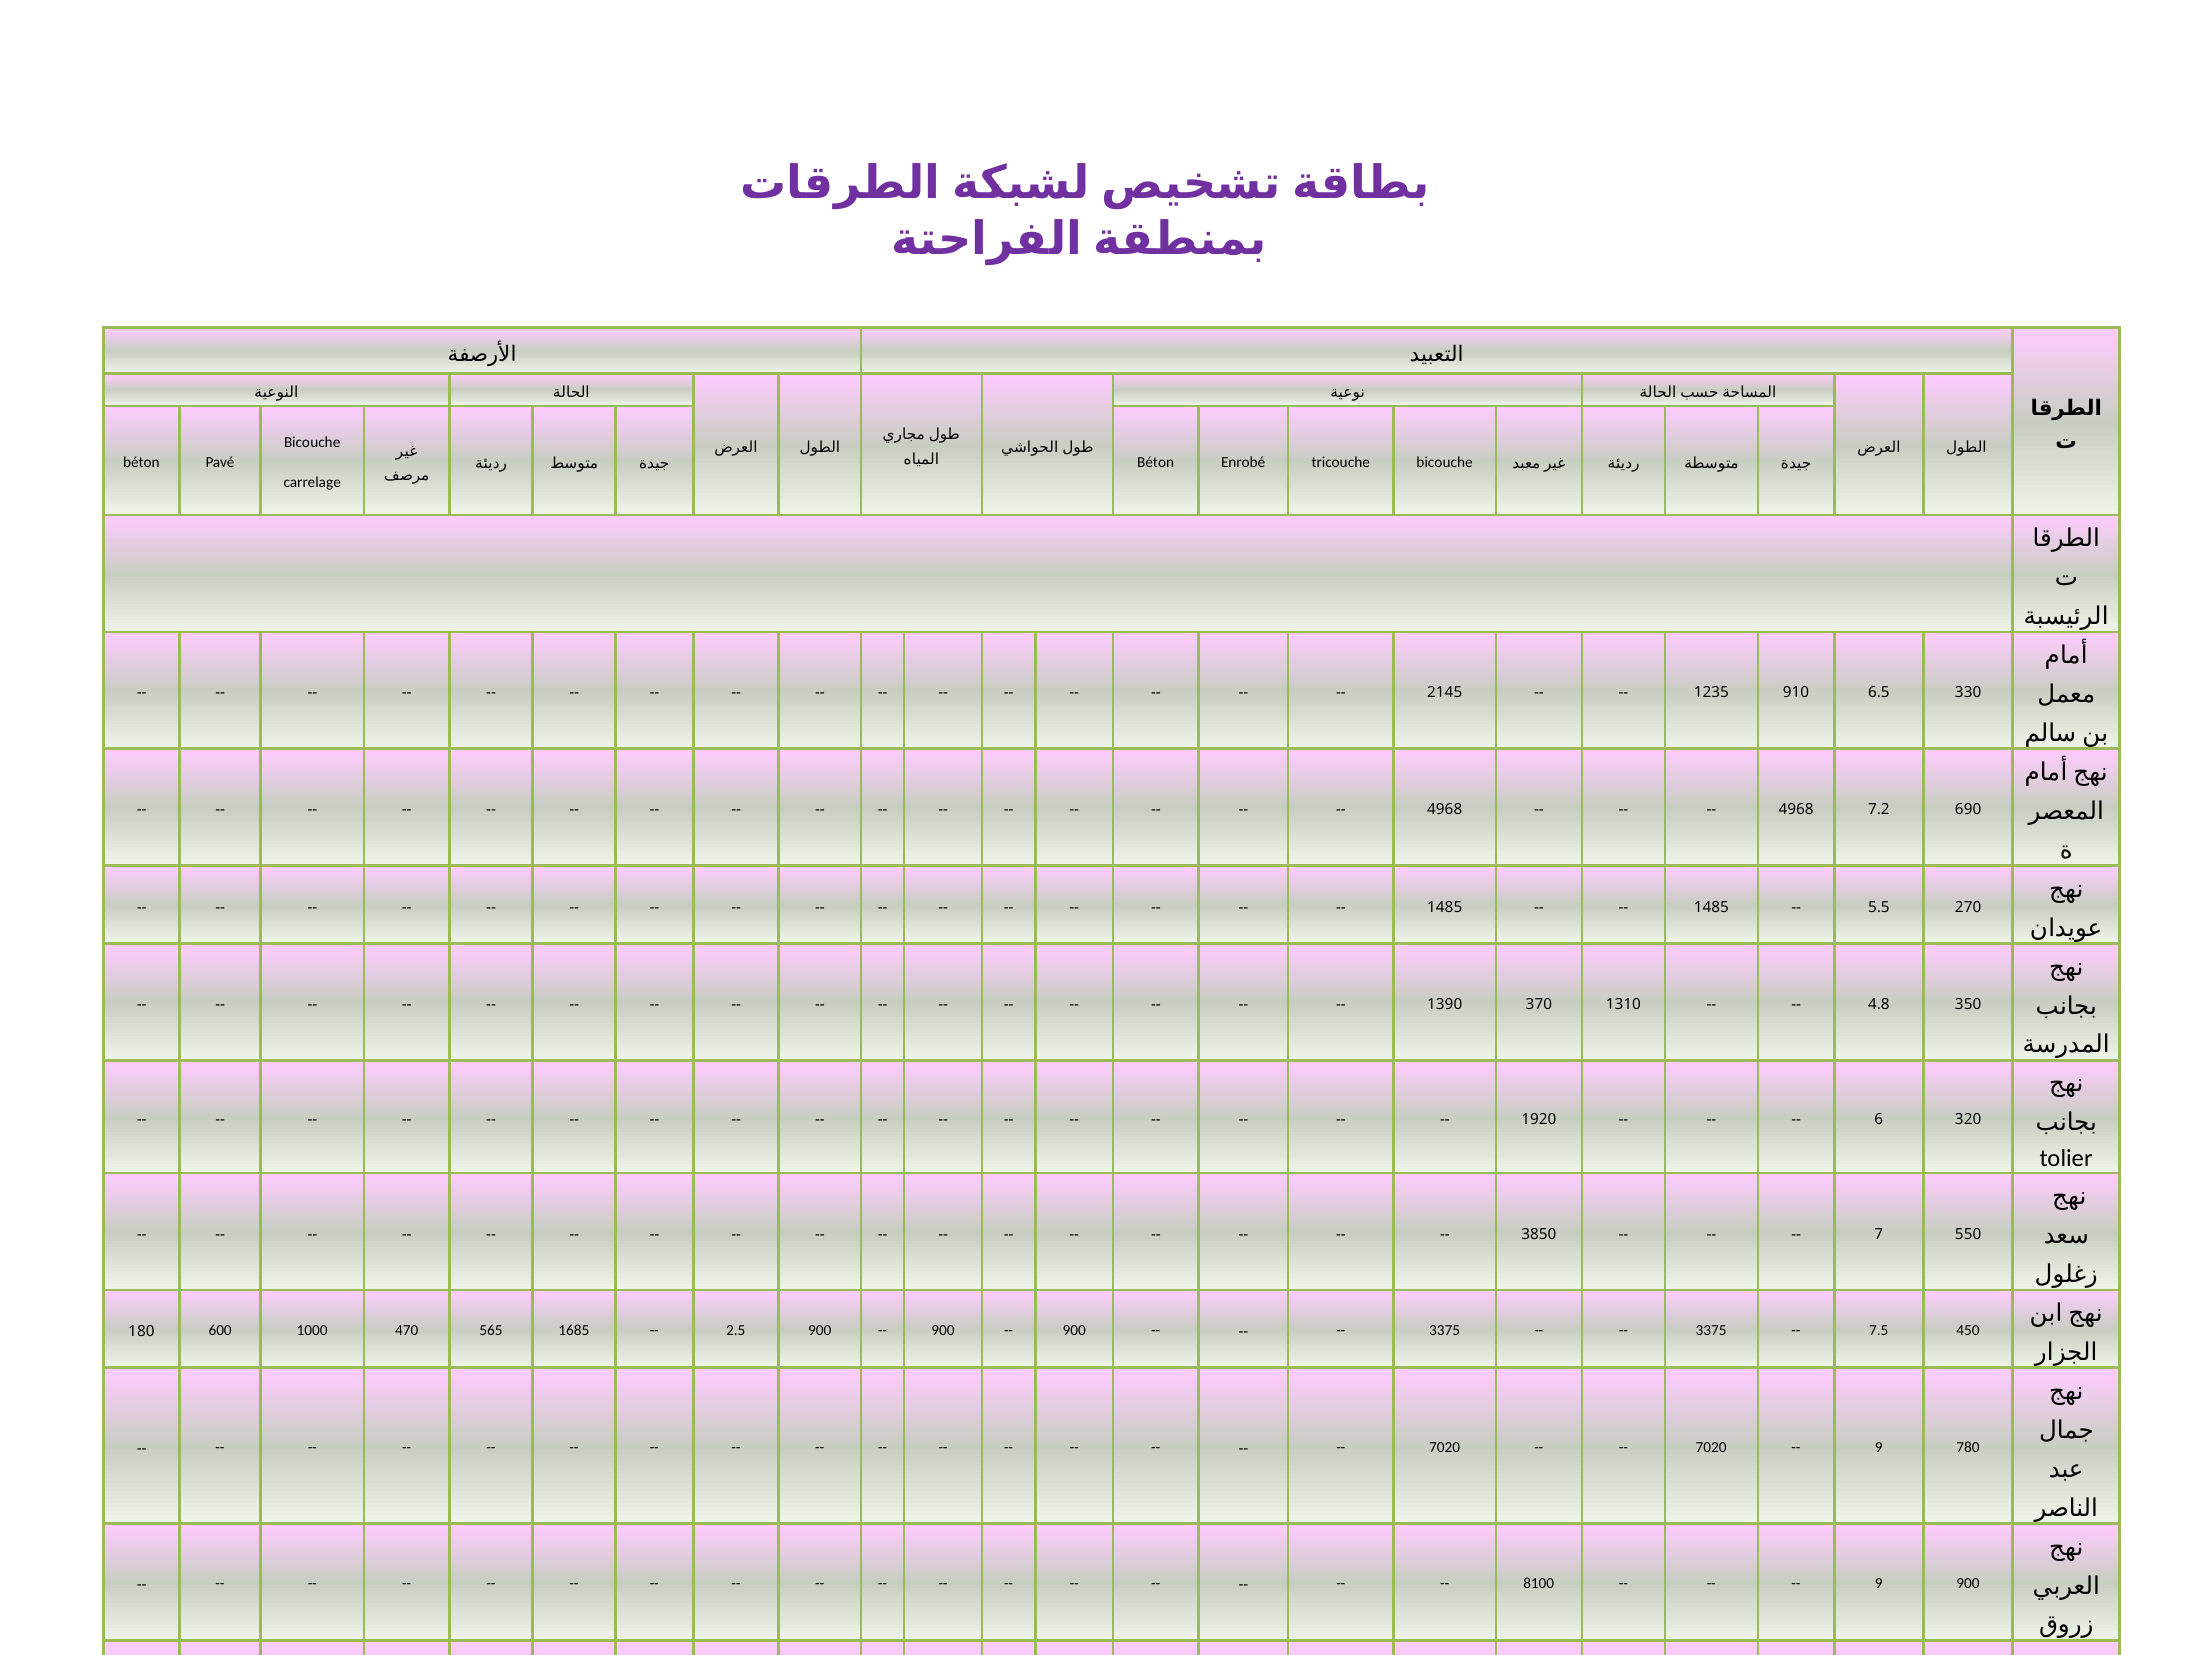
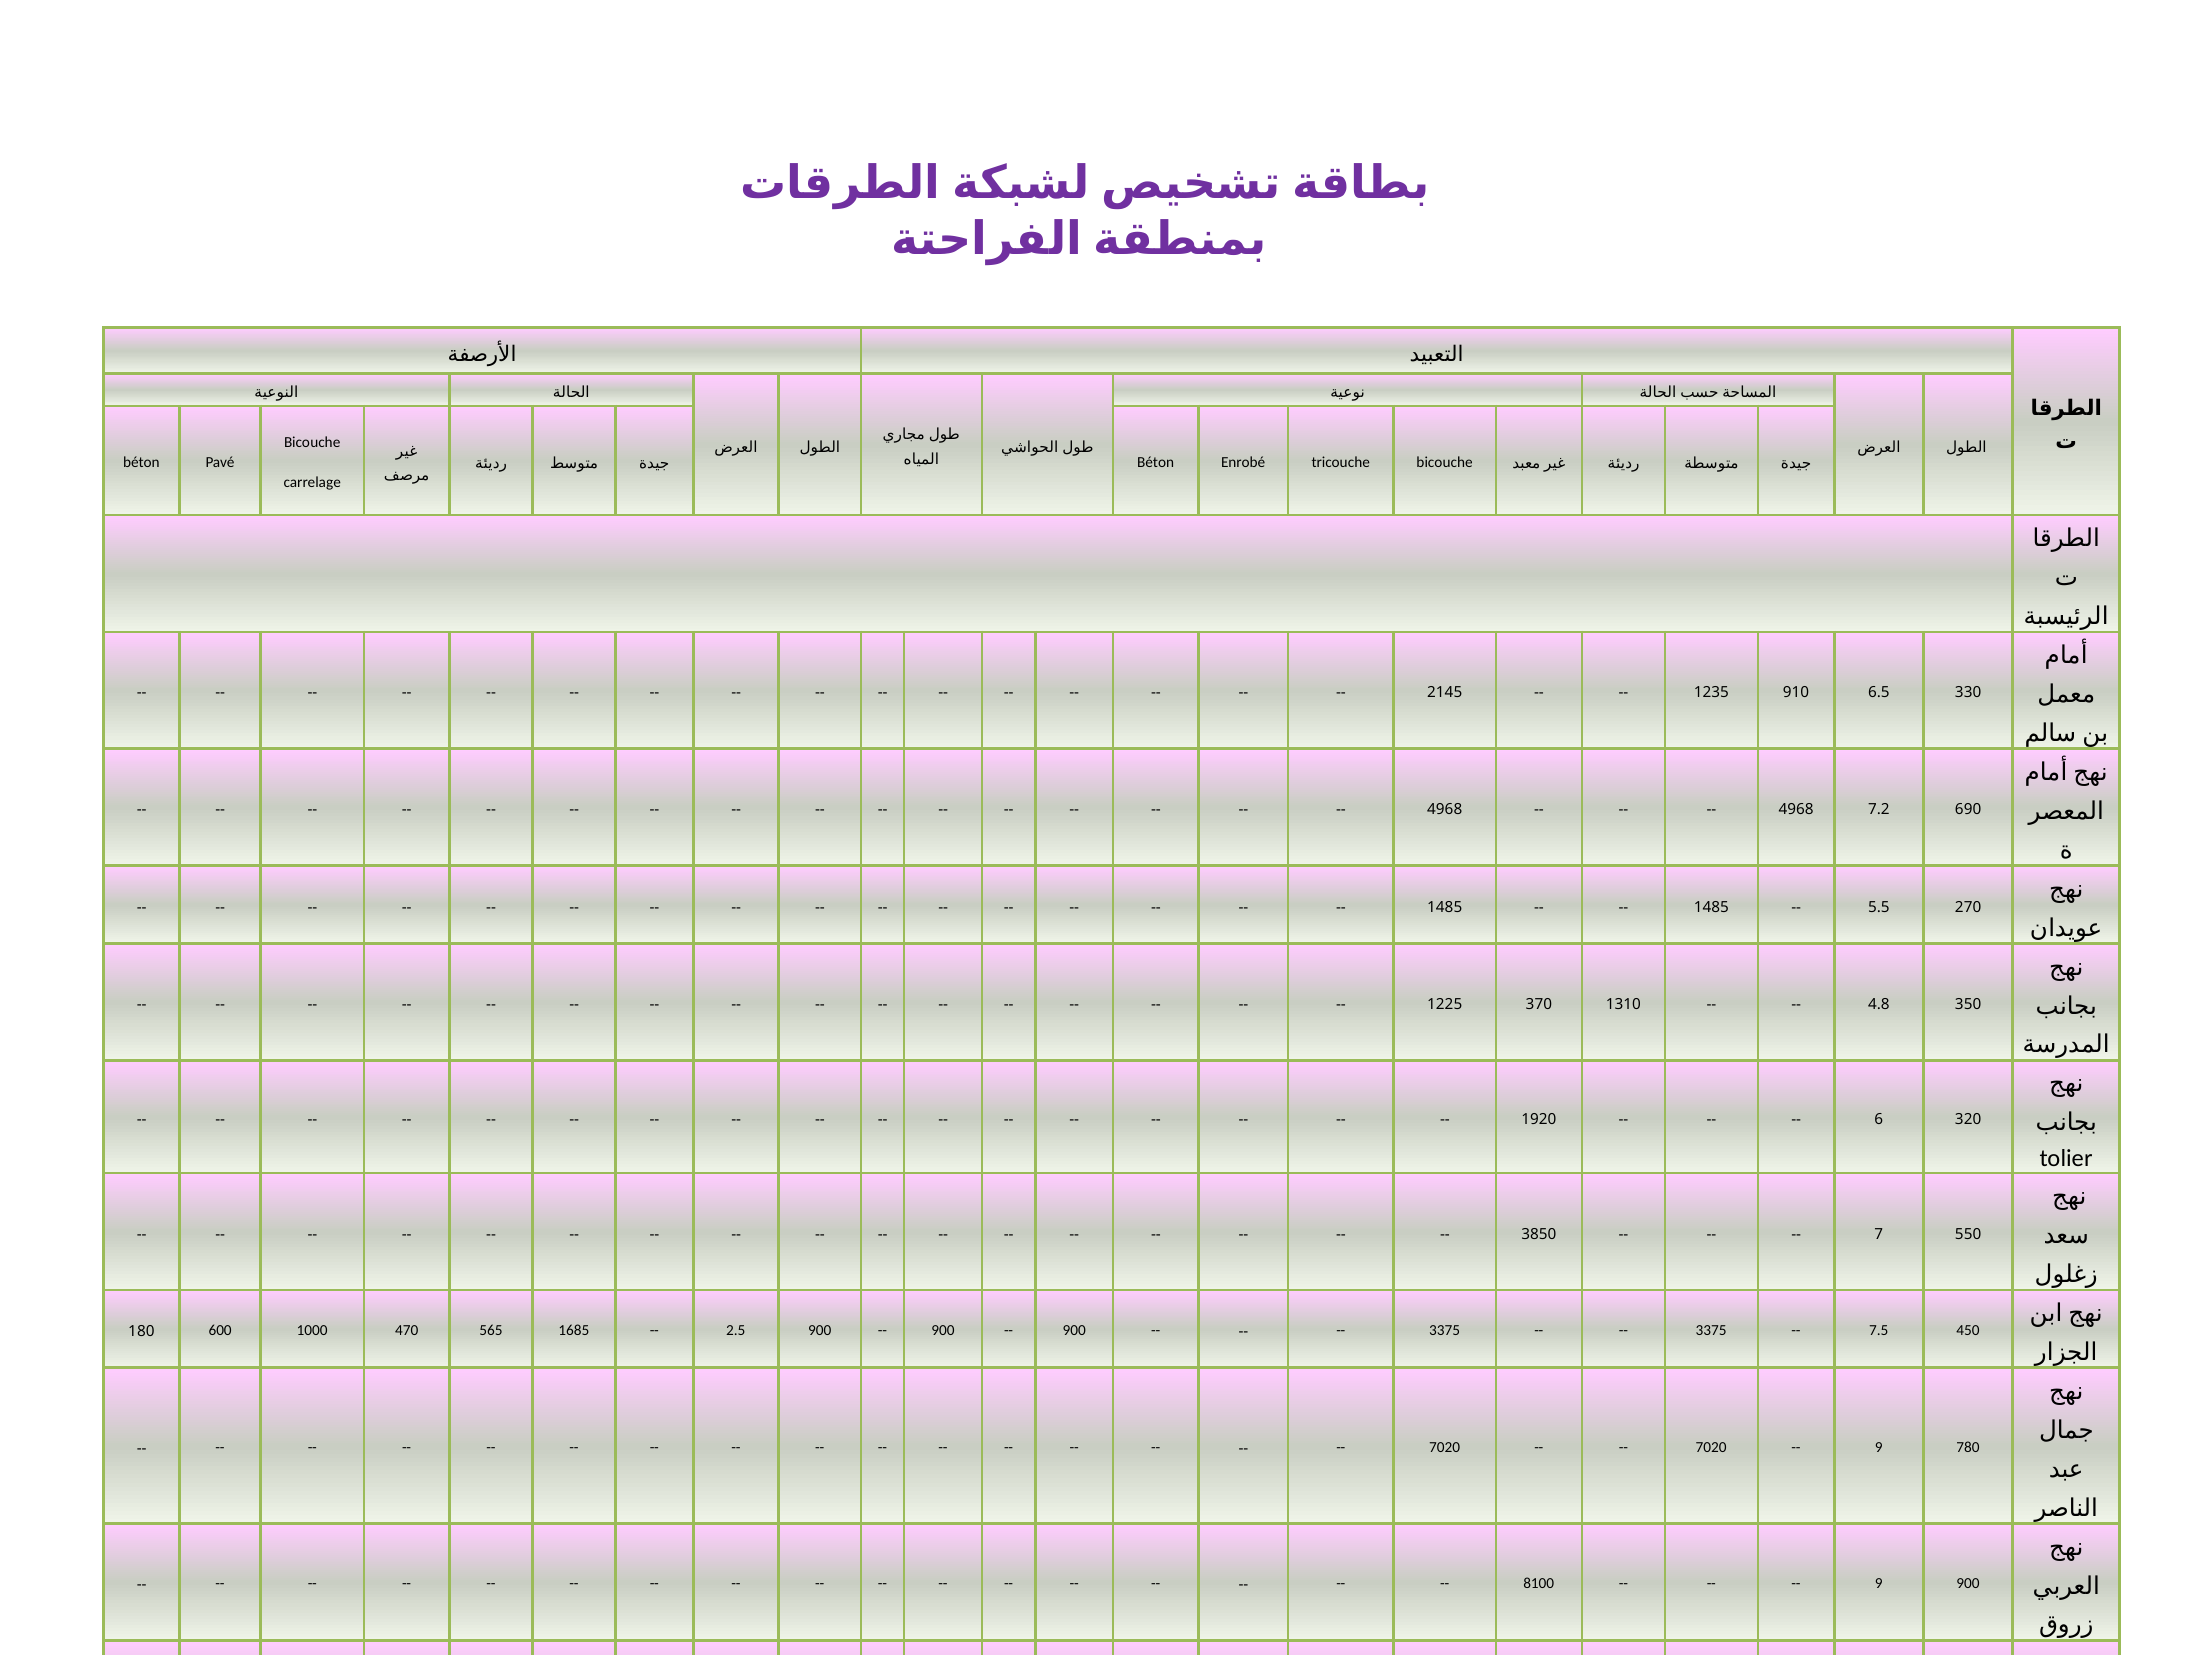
1390: 1390 -> 1225 (1445, 1005)
